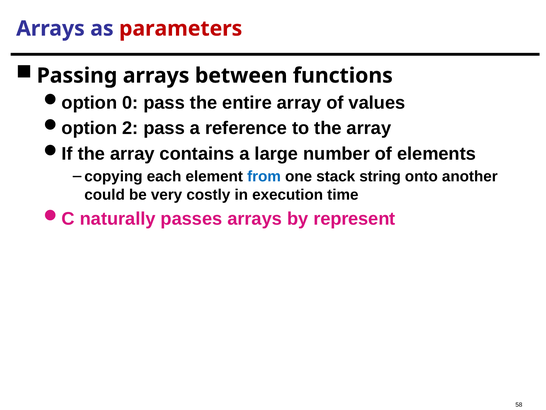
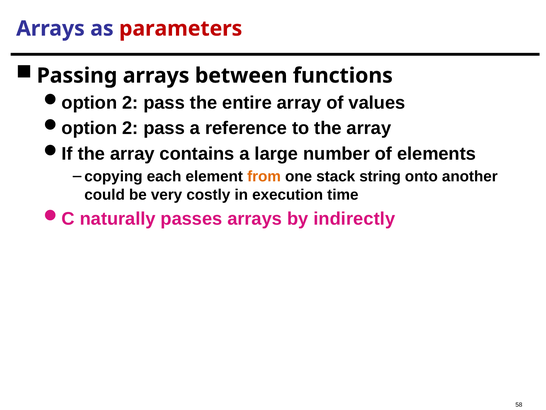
0: 0 -> 2 (130, 103)
from colour: blue -> orange (264, 176)
represent: represent -> indirectly (354, 218)
